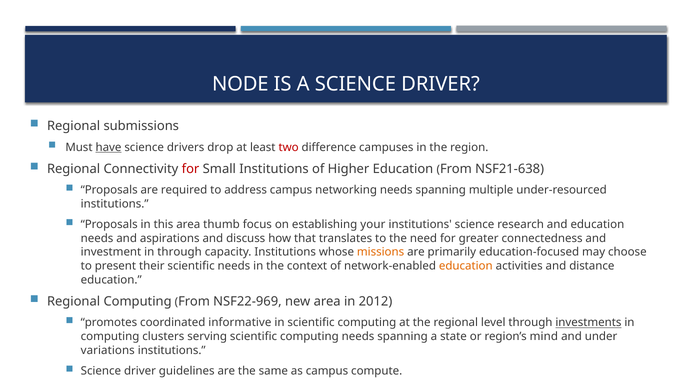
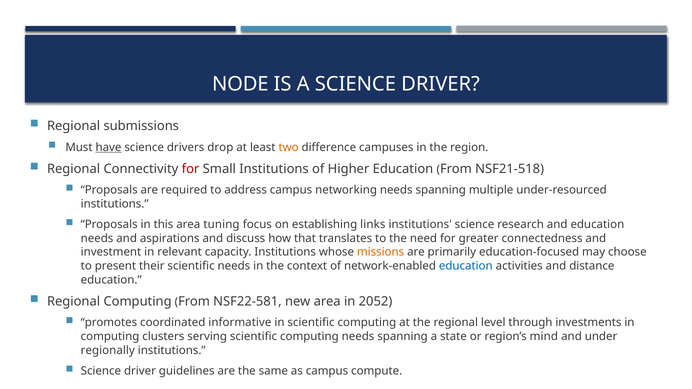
two colour: red -> orange (289, 147)
NSF21-638: NSF21-638 -> NSF21-518 (510, 169)
thumb: thumb -> tuning (222, 225)
your: your -> links (373, 225)
in through: through -> relevant (180, 252)
education colour: orange -> blue (466, 266)
NSF22-969: NSF22-969 -> NSF22-581 (247, 302)
2012: 2012 -> 2052 (375, 302)
investments underline: present -> none (588, 323)
variations: variations -> regionally (108, 351)
